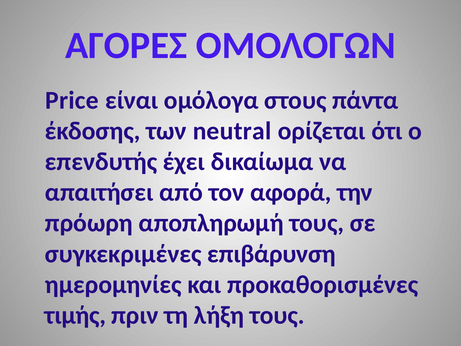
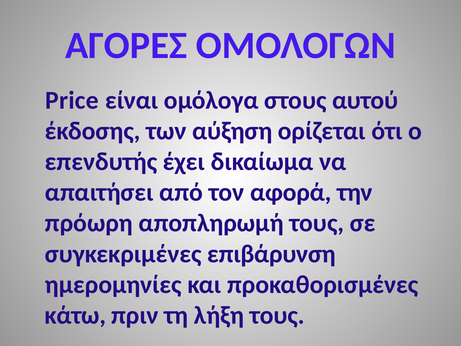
πάντα: πάντα -> αυτού (365, 100)
neutral: neutral -> αύξηση (232, 131)
τιμής: τιμής -> κάτω (75, 315)
